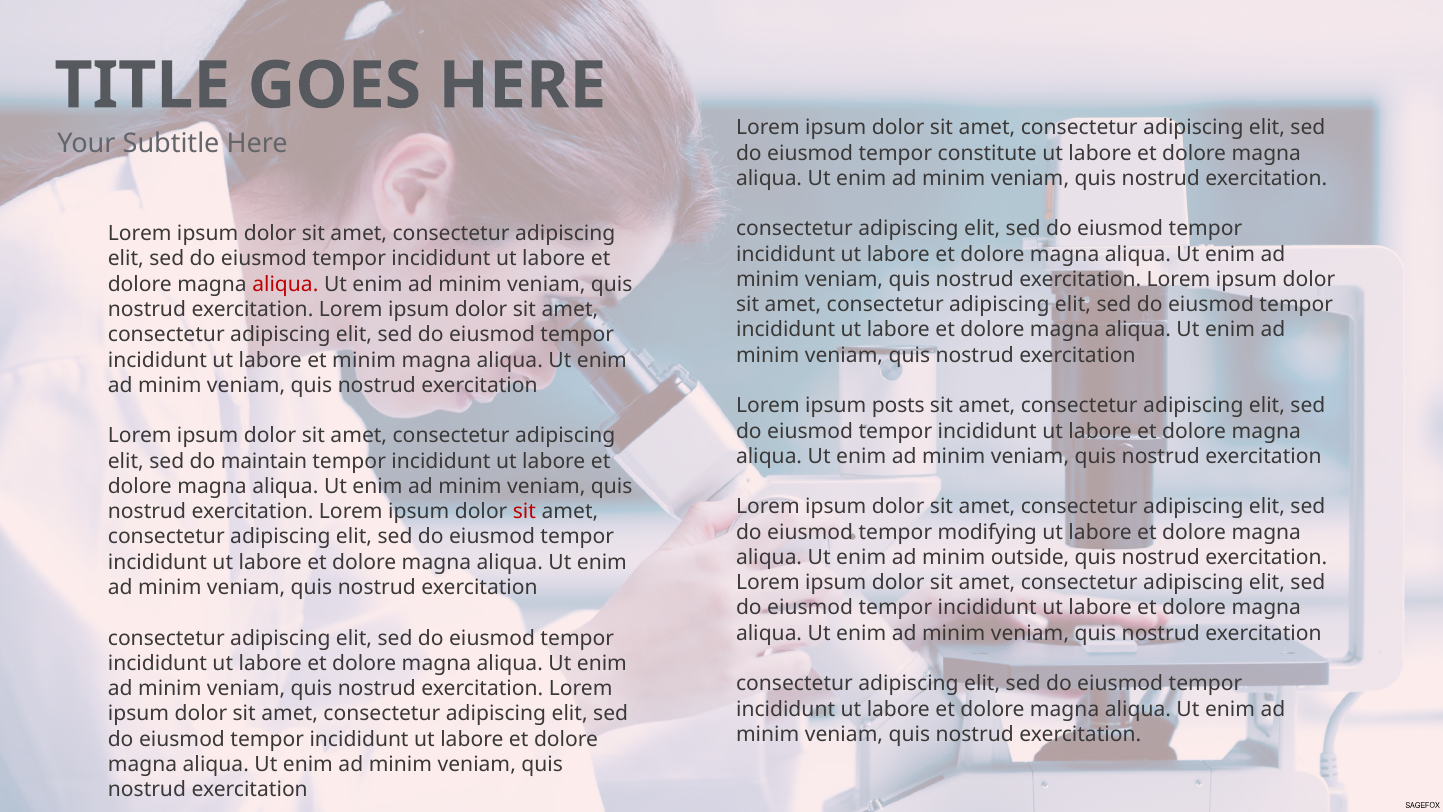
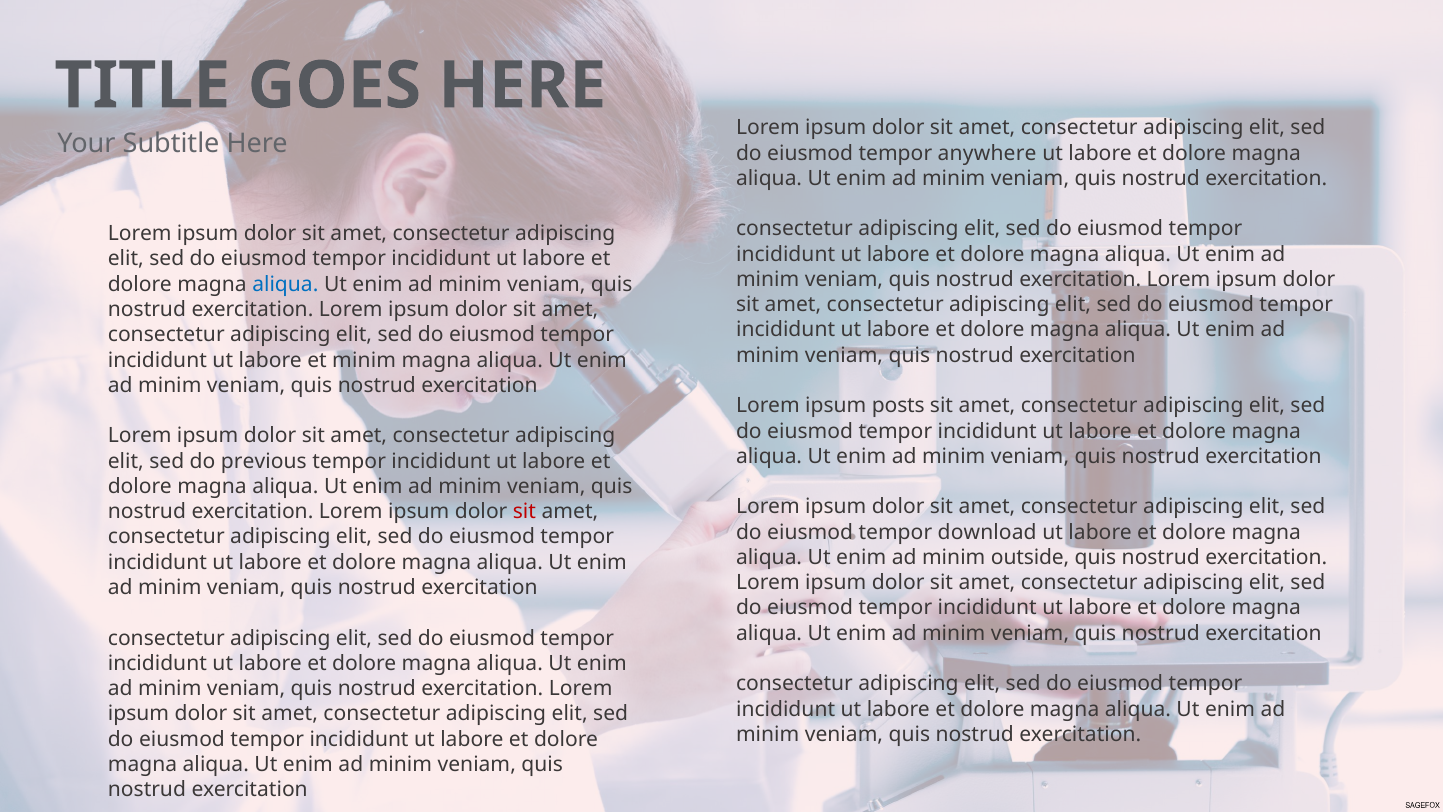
constitute: constitute -> anywhere (987, 153)
aliqua colour: red -> blue (285, 284)
maintain: maintain -> previous (264, 461)
modifying: modifying -> download (987, 532)
